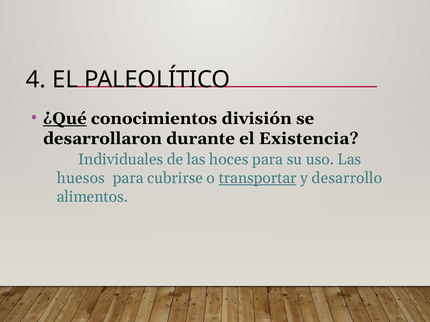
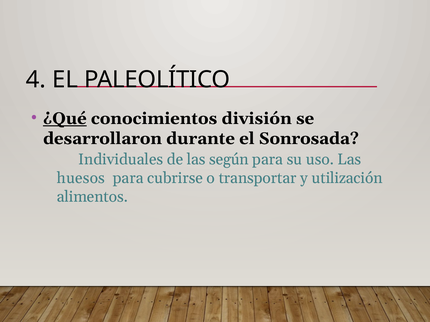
Existencia: Existencia -> Sonrosada (309, 139)
hoces: hoces -> según (229, 160)
transportar underline: present -> none (258, 178)
desarrollo: desarrollo -> utilización (347, 178)
